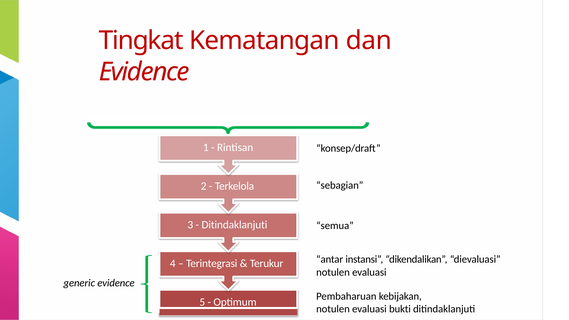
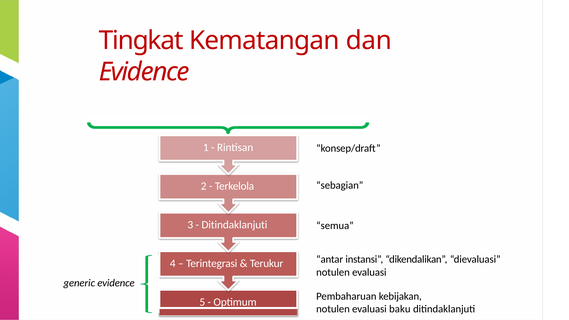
bukti: bukti -> baku (400, 309)
